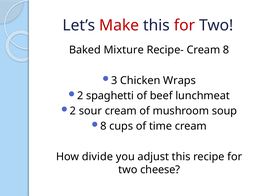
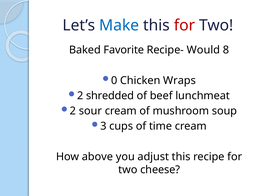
Make colour: red -> blue (119, 25)
Mixture: Mixture -> Favorite (124, 50)
Recipe- Cream: Cream -> Would (203, 50)
3: 3 -> 0 (114, 80)
spaghetti: spaghetti -> shredded (110, 96)
8: 8 -> 3 (103, 126)
divide: divide -> above (97, 156)
